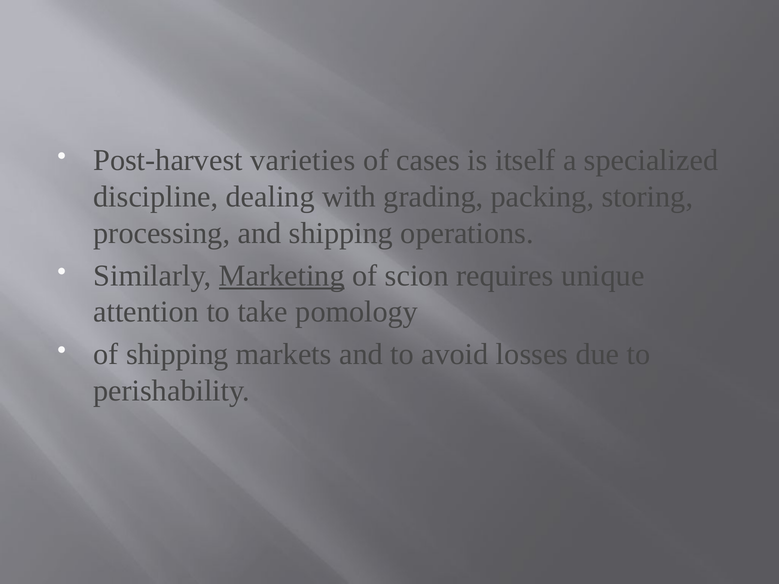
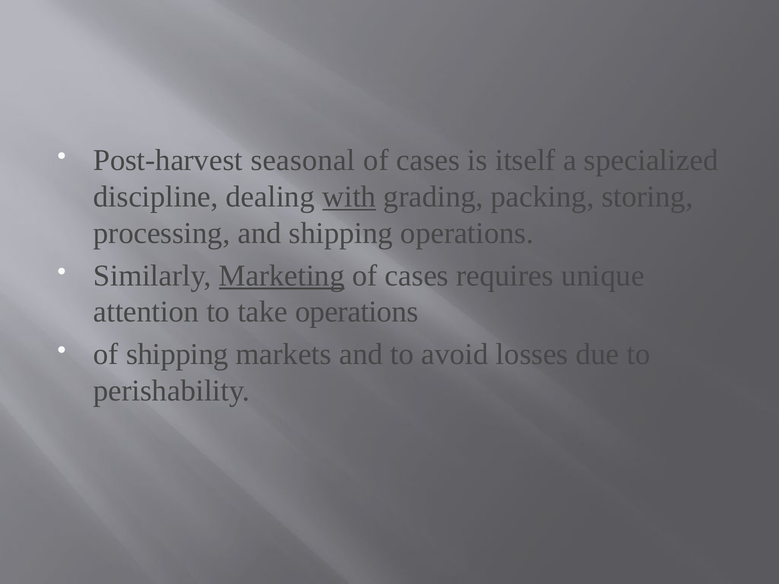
varieties: varieties -> seasonal (303, 160)
with underline: none -> present (349, 197)
scion: scion -> cases (417, 276)
take pomology: pomology -> operations (357, 312)
